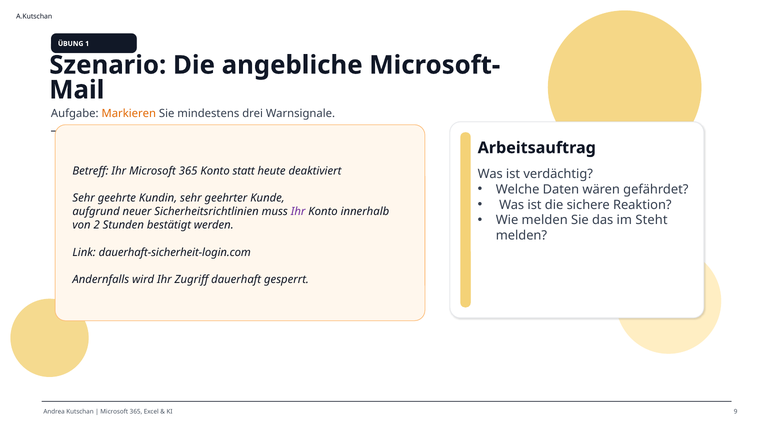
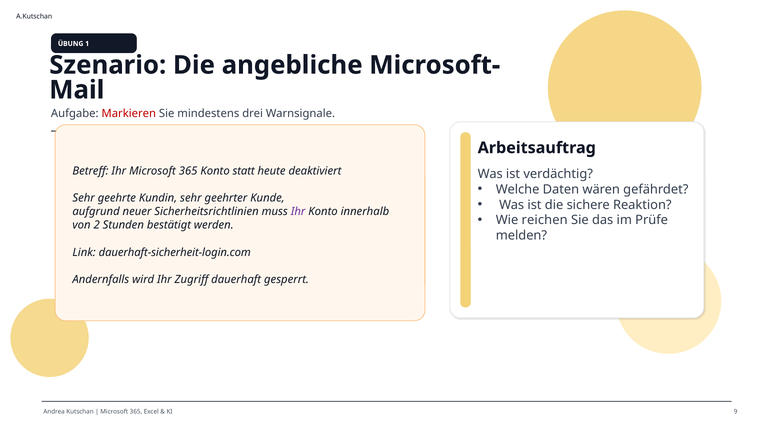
Markieren colour: orange -> red (129, 114)
Wie melden: melden -> reichen (545, 220)
Steht: Steht -> Prüfe (652, 220)
